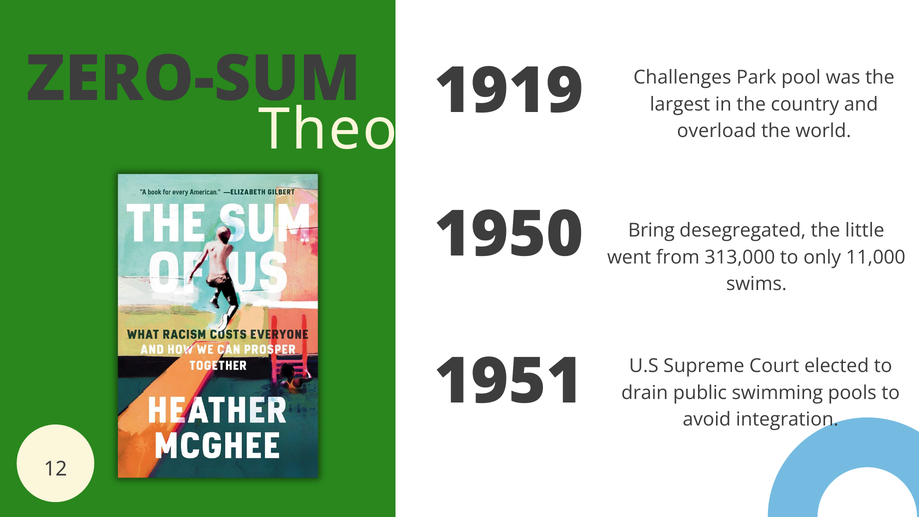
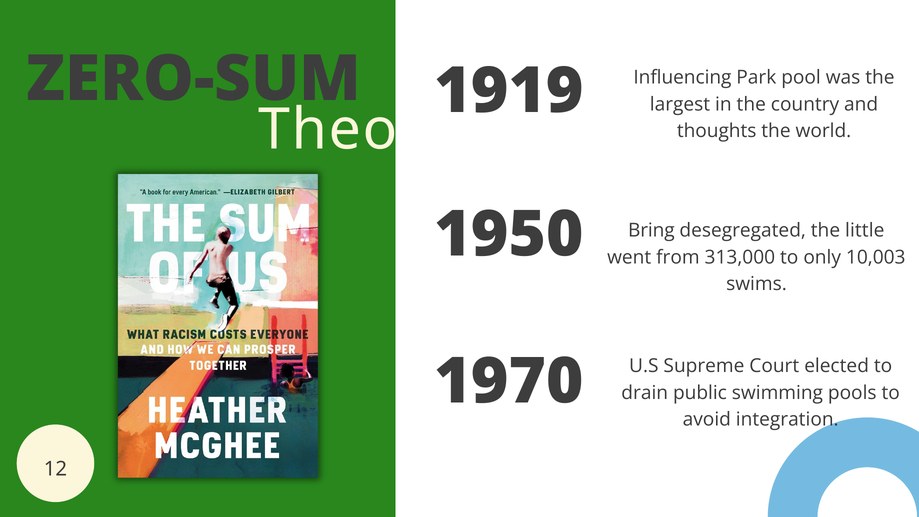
Challenges: Challenges -> Influencing (682, 77)
overload: overload -> thoughts (717, 131)
11,000: 11,000 -> 10,003 (876, 257)
1951: 1951 -> 1970 (509, 382)
